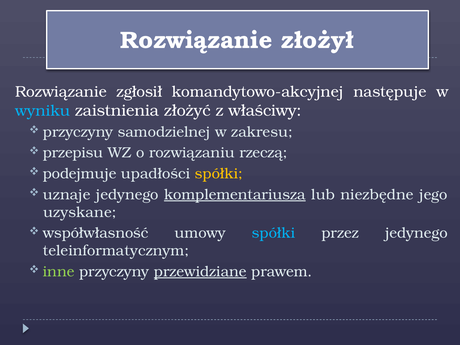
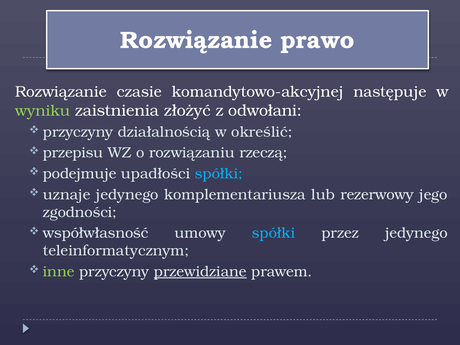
złożył: złożył -> prawo (317, 40)
zgłosił: zgłosił -> czasie (139, 92)
wyniku colour: light blue -> light green (43, 111)
właściwy: właściwy -> odwołani (265, 110)
samodzielnej: samodzielnej -> działalnością (164, 132)
zakresu: zakresu -> określić (262, 132)
spółki colour: yellow -> light blue (219, 174)
komplementariusza underline: present -> none (235, 195)
niezbędne: niezbędne -> rezerwowy (377, 195)
uzyskane: uzyskane -> zgodności (80, 212)
